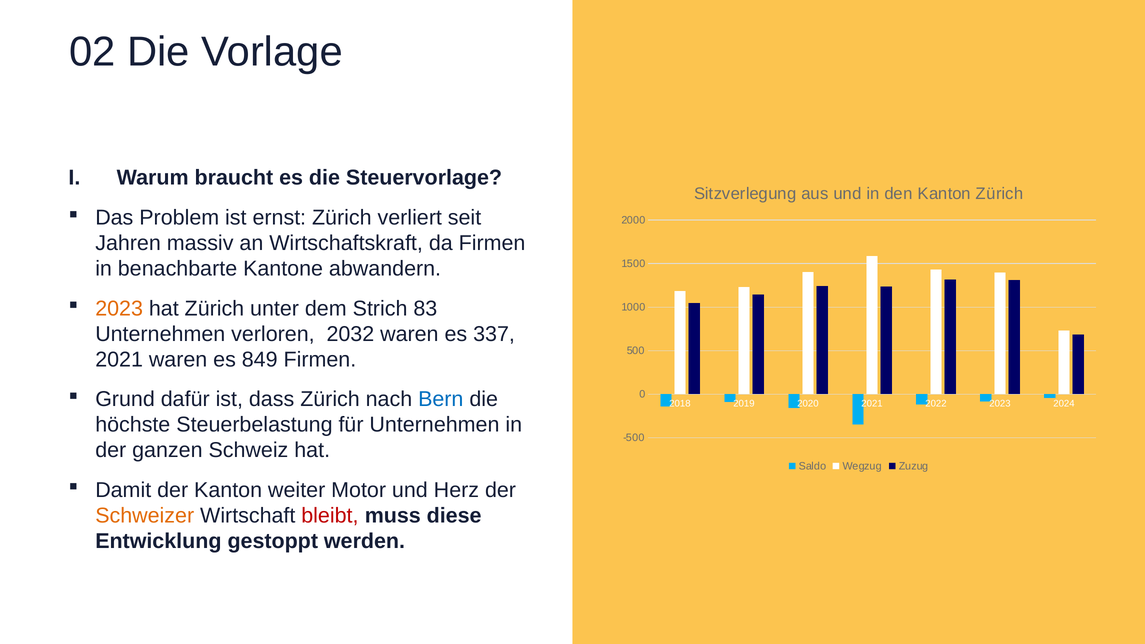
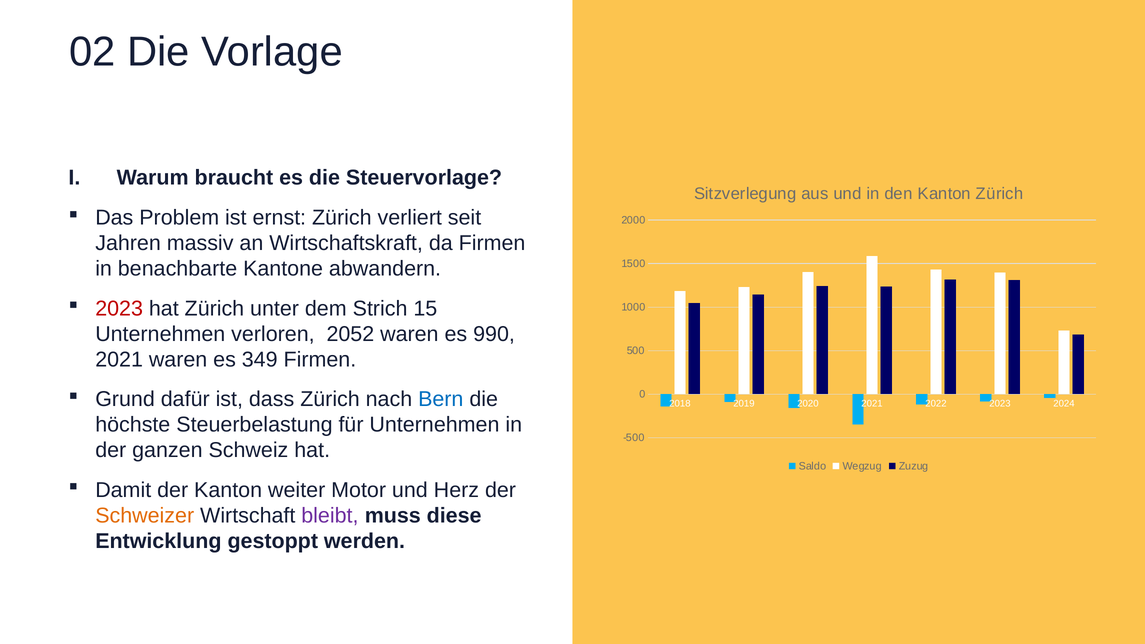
2023 colour: orange -> red (119, 309)
83: 83 -> 15 (425, 309)
2032: 2032 -> 2052 (350, 334)
337: 337 -> 990 (494, 334)
849: 849 -> 349 (260, 360)
bleibt colour: red -> purple (330, 516)
